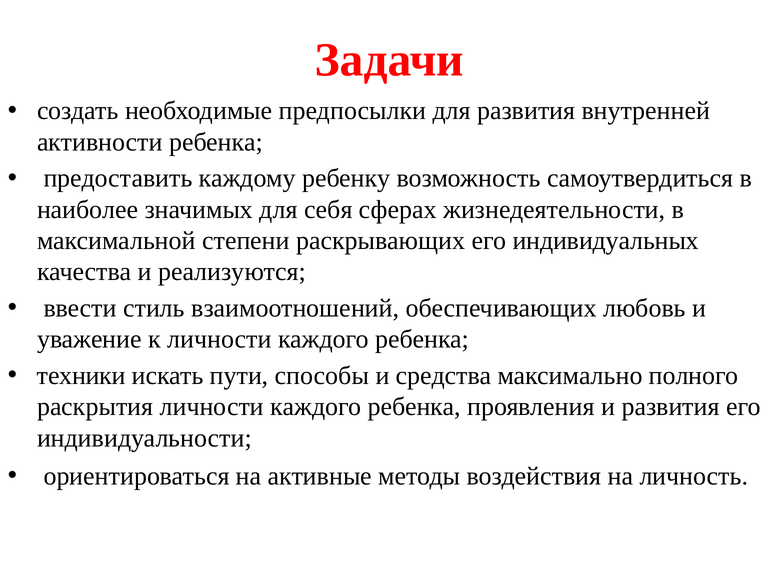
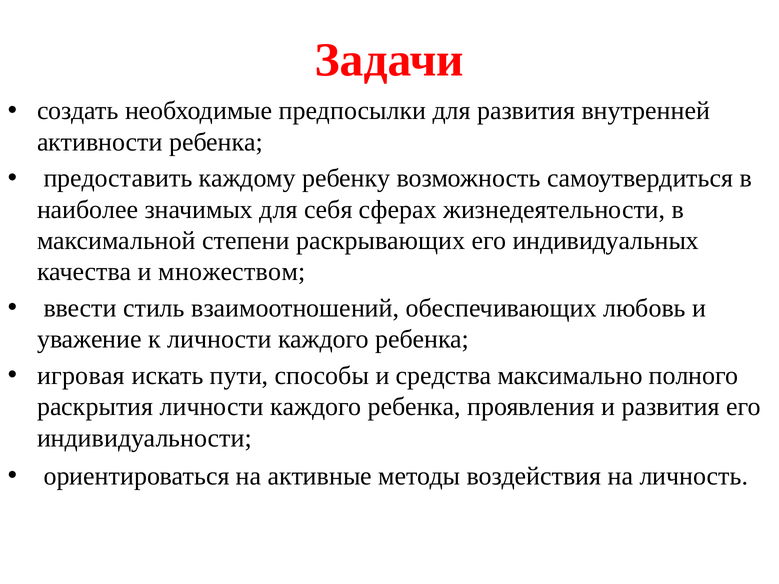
реализуются: реализуются -> множеством (232, 272)
техники: техники -> игровая (81, 376)
